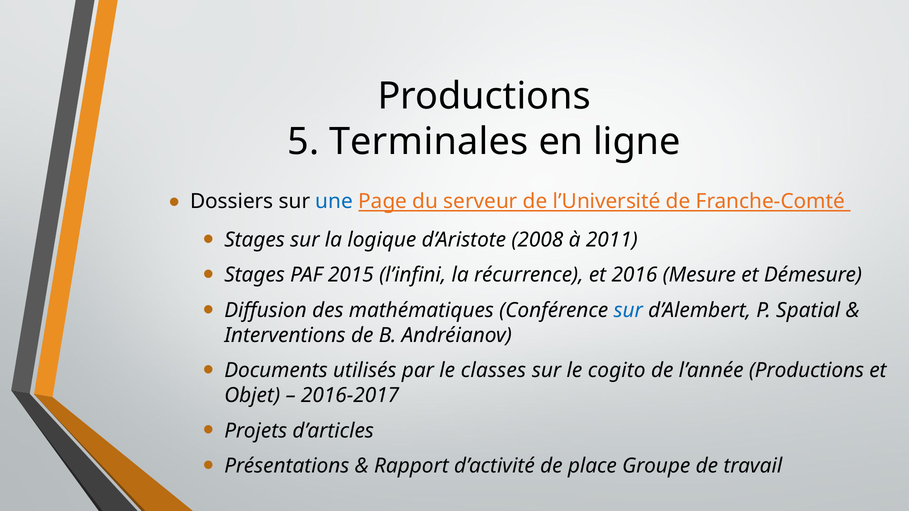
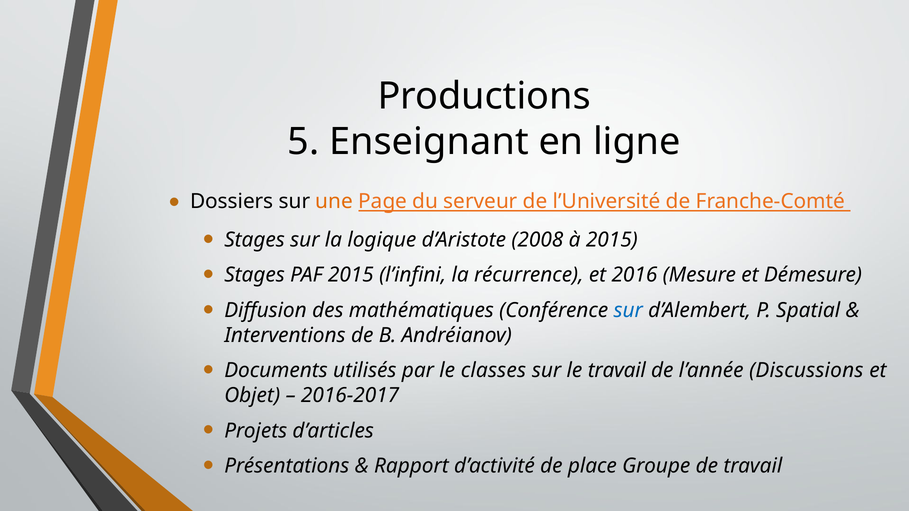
Terminales: Terminales -> Enseignant (429, 142)
une colour: blue -> orange (334, 201)
à 2011: 2011 -> 2015 (612, 240)
le cogito: cogito -> travail (617, 371)
l’année Productions: Productions -> Discussions (806, 371)
